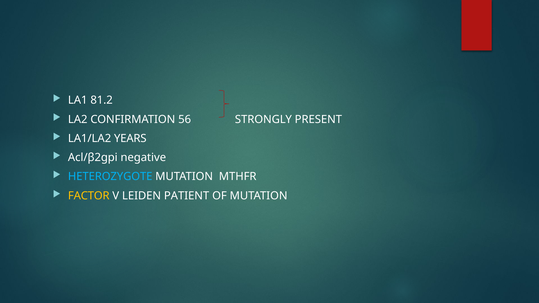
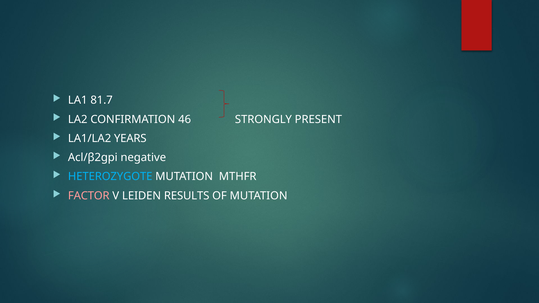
81.2: 81.2 -> 81.7 (102, 100)
56: 56 -> 46 (185, 119)
FACTOR colour: yellow -> pink (89, 196)
PATIENT: PATIENT -> RESULTS (187, 196)
